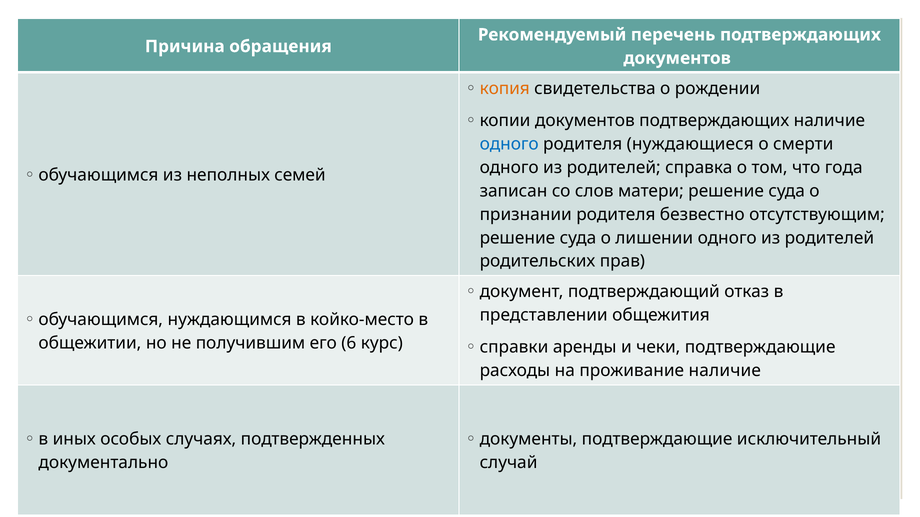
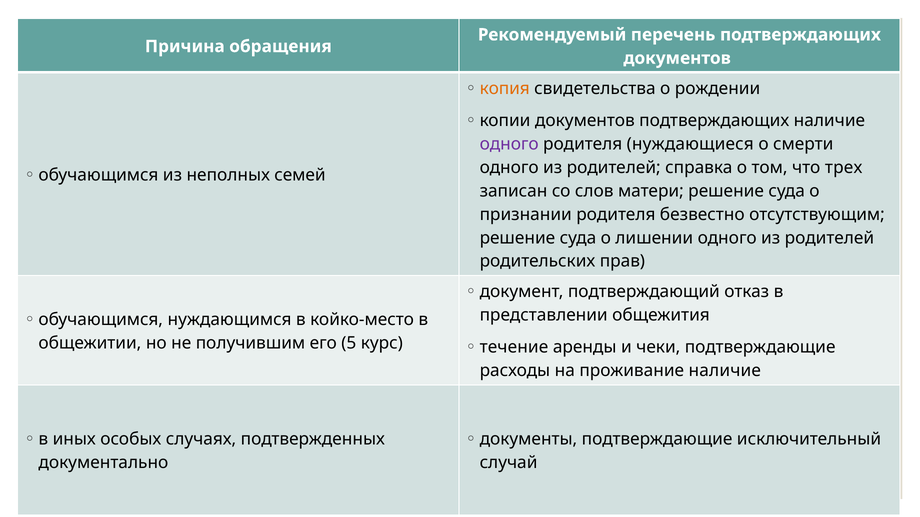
одного colour: blue -> purple (509, 144)
года: года -> трех (844, 168)
6: 6 -> 5 (349, 343)
справки: справки -> течение (514, 348)
